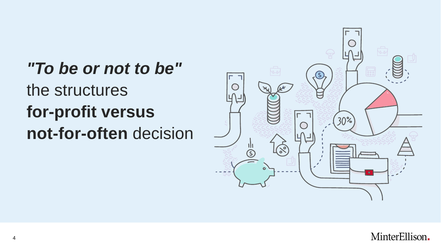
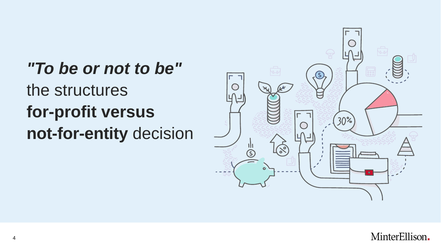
not-for-often: not-for-often -> not-for-entity (77, 134)
